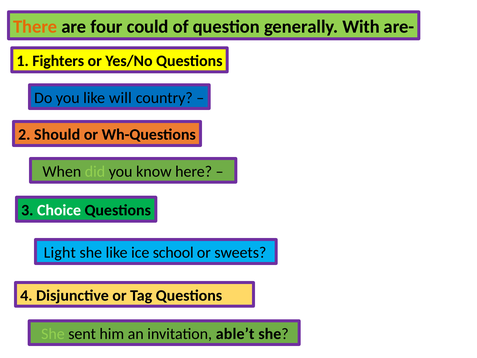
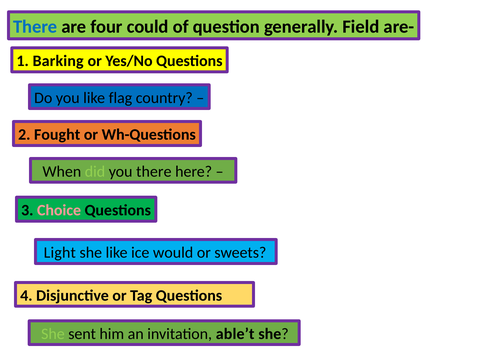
There colour: orange -> blue (35, 27)
With: With -> Field (361, 27)
Fighters: Fighters -> Barking (58, 61)
will: will -> flag (120, 98)
Should: Should -> Fought (57, 135)
you know: know -> there (154, 171)
Choice colour: white -> pink (59, 210)
school: school -> would (173, 252)
